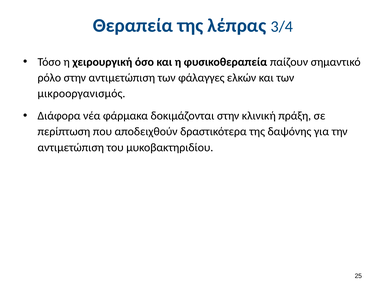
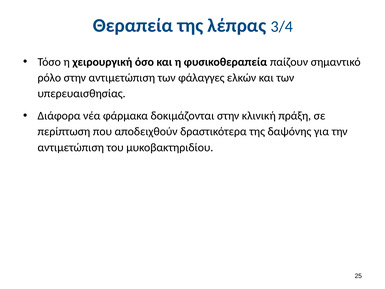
μικροοργανισμός: μικροοργανισμός -> υπερευαισθησίας (82, 93)
